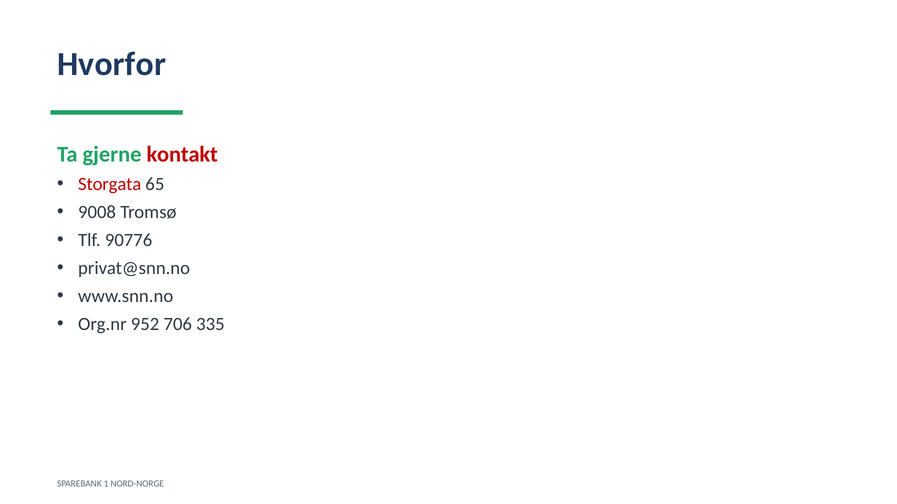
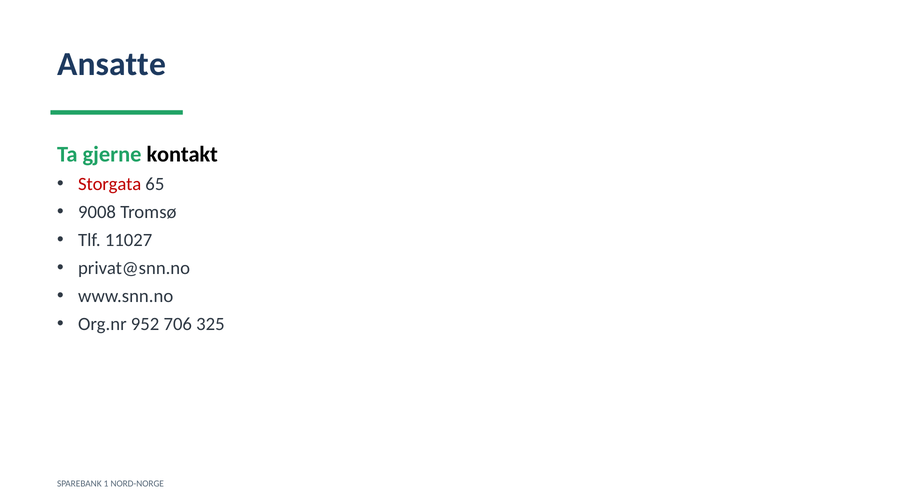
Hvorfor: Hvorfor -> Ansatte (112, 64)
kontakt colour: red -> black (182, 154)
90776: 90776 -> 11027 (129, 241)
335: 335 -> 325 (210, 325)
